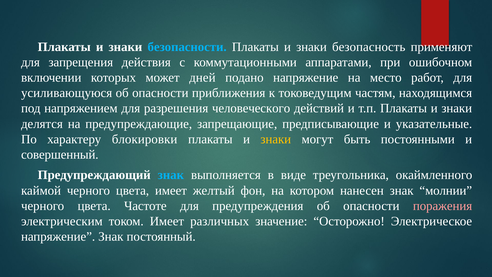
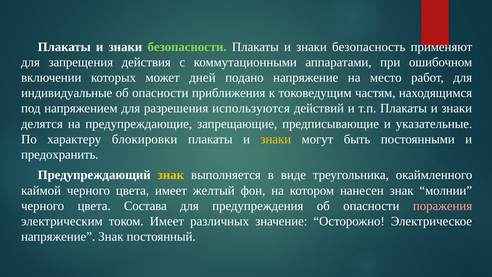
безопасности colour: light blue -> light green (187, 47)
усиливающуюся: усиливающуюся -> индивидуальные (67, 93)
человеческого: человеческого -> используются (251, 108)
совершенный: совершенный -> предохранить (60, 154)
знак colour: light blue -> yellow (171, 175)
Частоте: Частоте -> Состава (145, 206)
